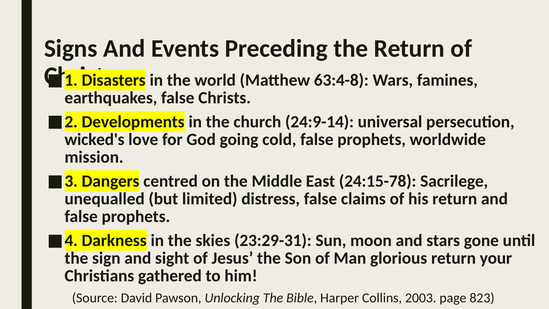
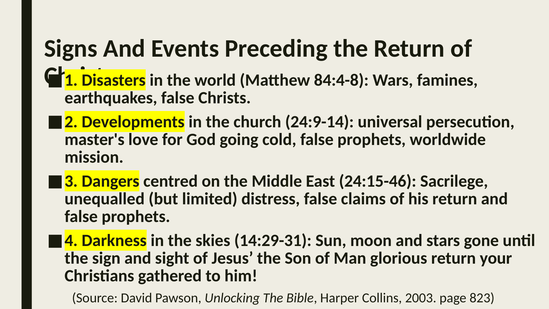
63:4-8: 63:4-8 -> 84:4-8 (341, 80)
wicked's: wicked's -> master's (95, 139)
24:15-78: 24:15-78 -> 24:15-46 (378, 181)
23:29-31: 23:29-31 -> 14:29-31 (273, 240)
